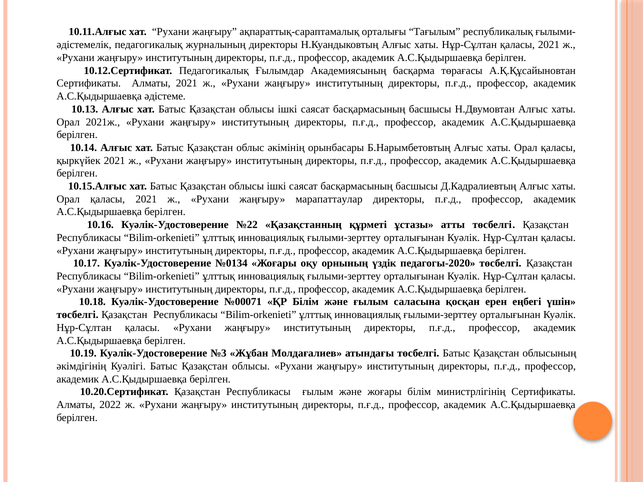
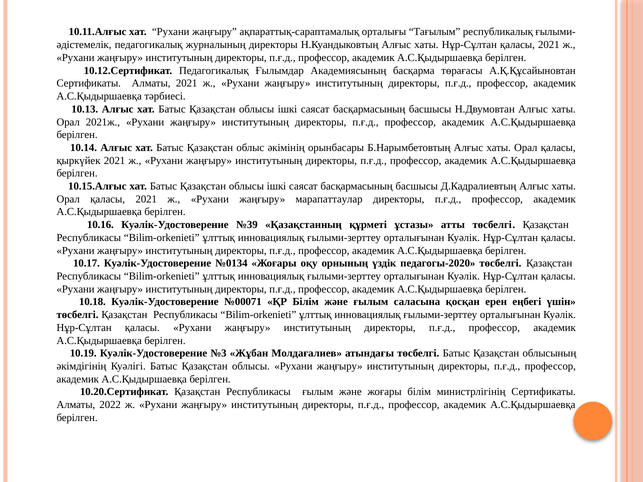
әдістеме: әдістеме -> тәрбиесі (165, 96)
№22: №22 -> №39 (247, 225)
